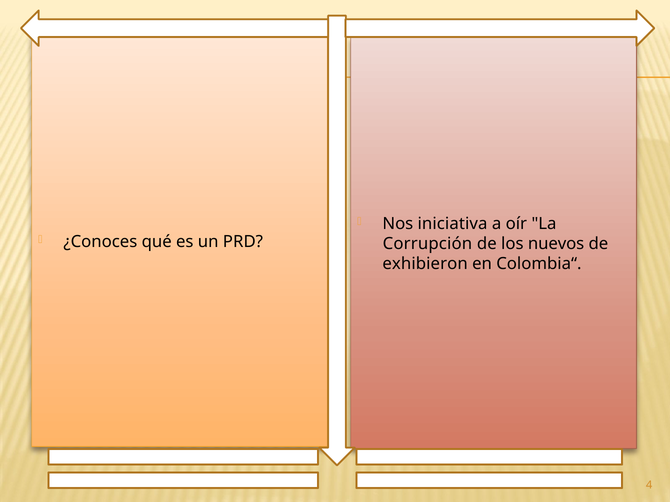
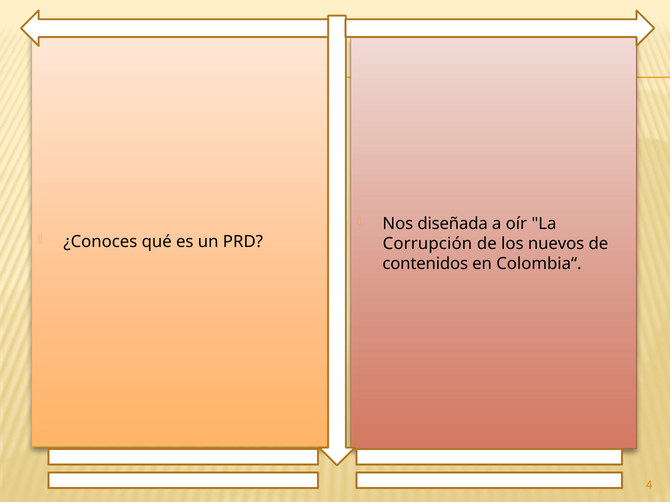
iniciativa: iniciativa -> diseñada (453, 224)
exhibieron: exhibieron -> contenidos (425, 264)
